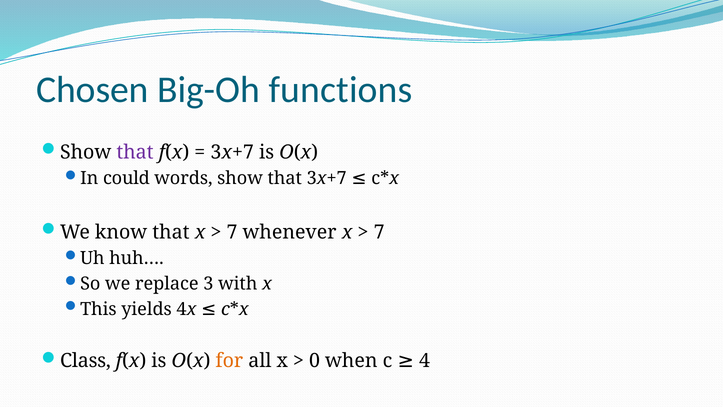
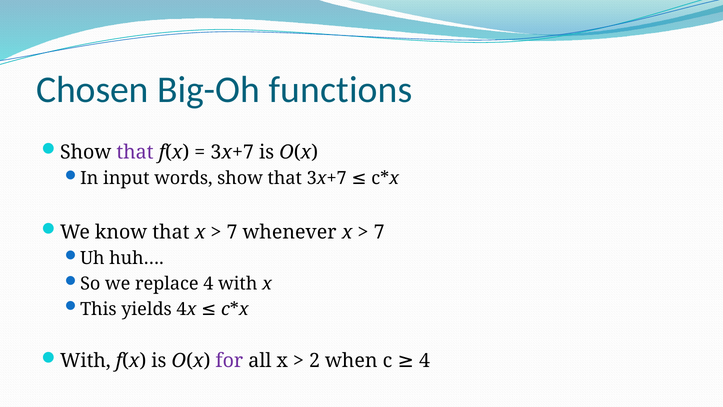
could: could -> input (126, 178)
replace 3: 3 -> 4 (208, 284)
Class: Class -> With (85, 361)
for colour: orange -> purple (229, 361)
0: 0 -> 2 (315, 361)
